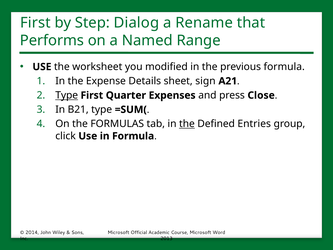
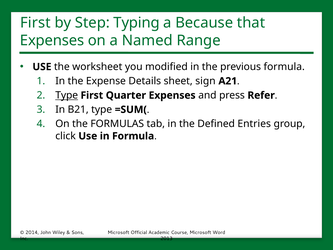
Dialog: Dialog -> Typing (137, 23)
Rename: Rename -> Because (204, 23)
Performs: Performs -> Expenses (52, 40)
Close: Close -> Refer (261, 95)
the underline: present -> none (187, 124)
